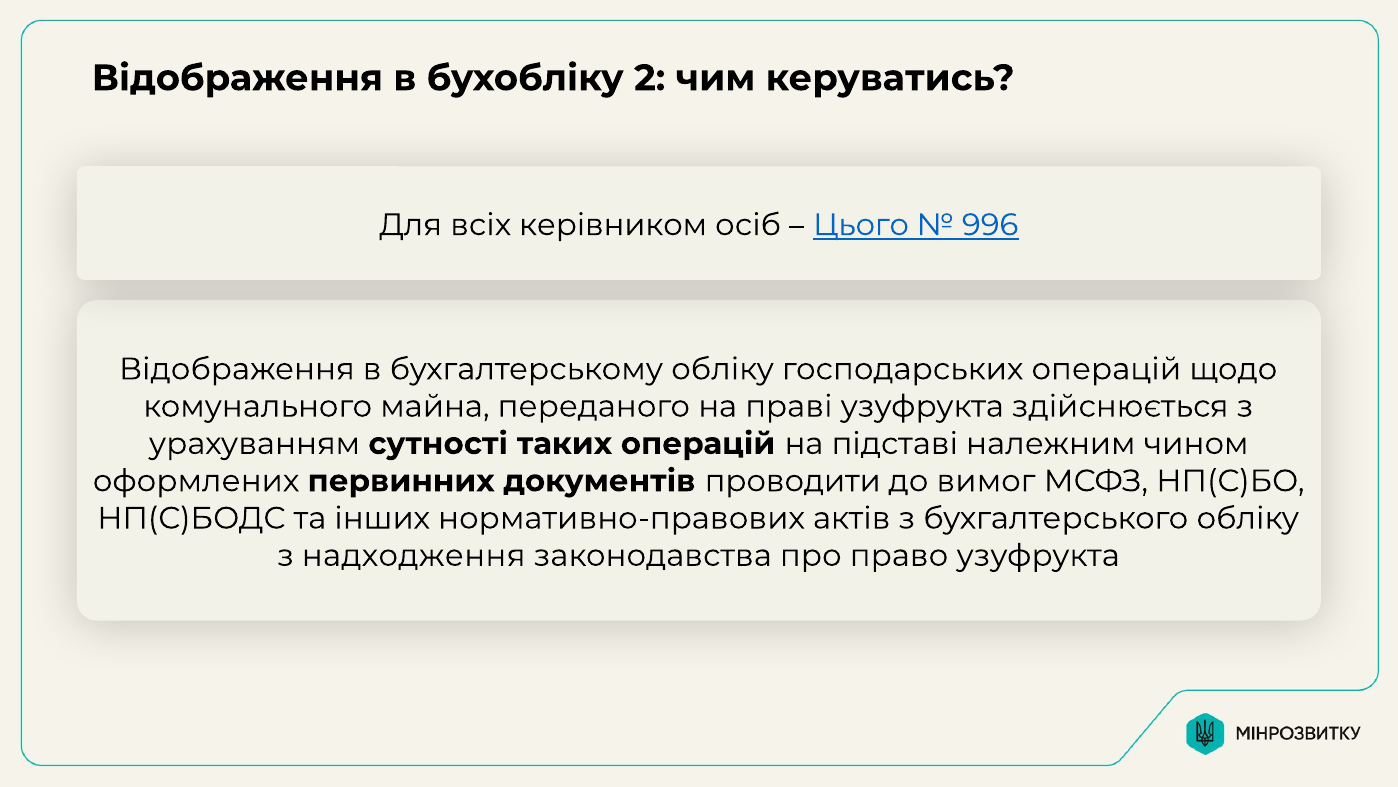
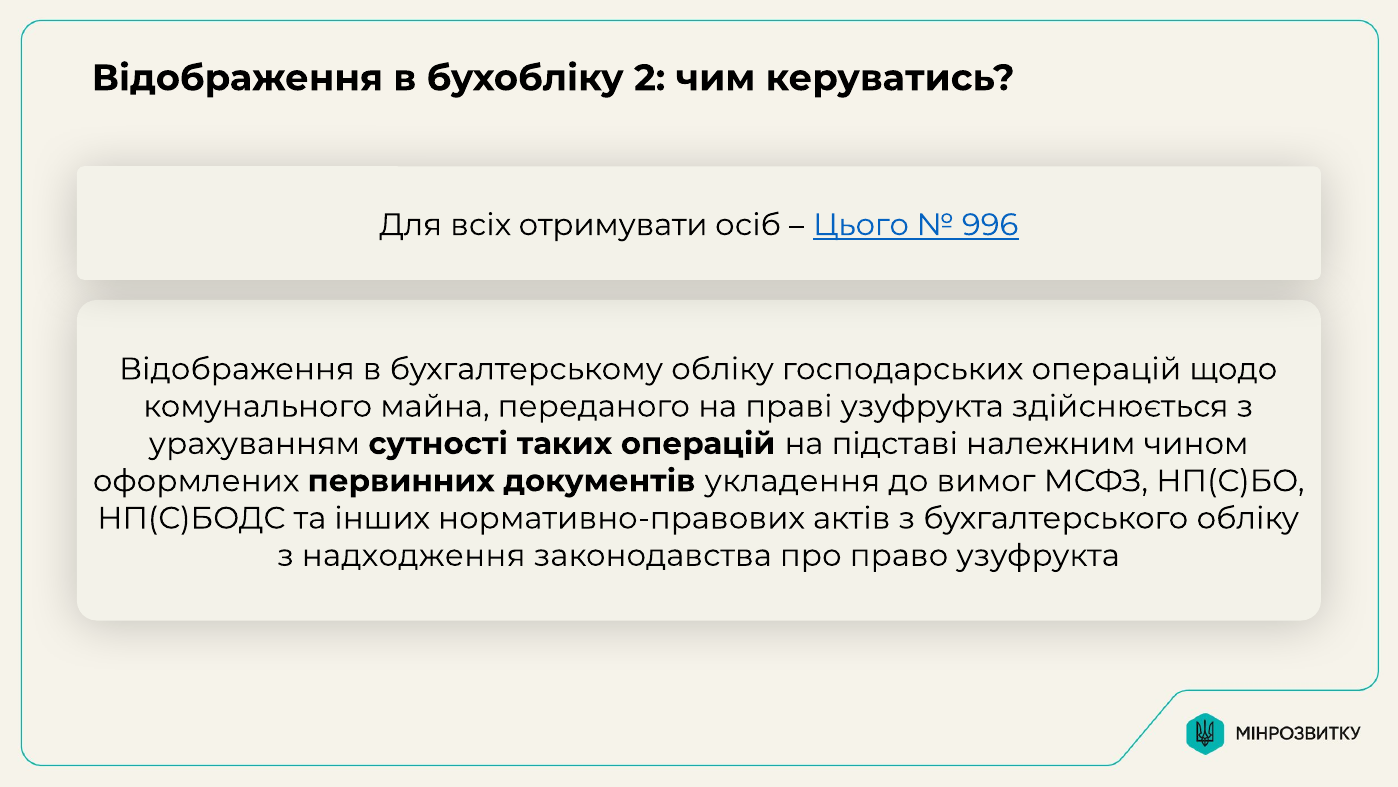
керівником: керівником -> отримувати (613, 225)
проводити: проводити -> укладення (792, 481)
